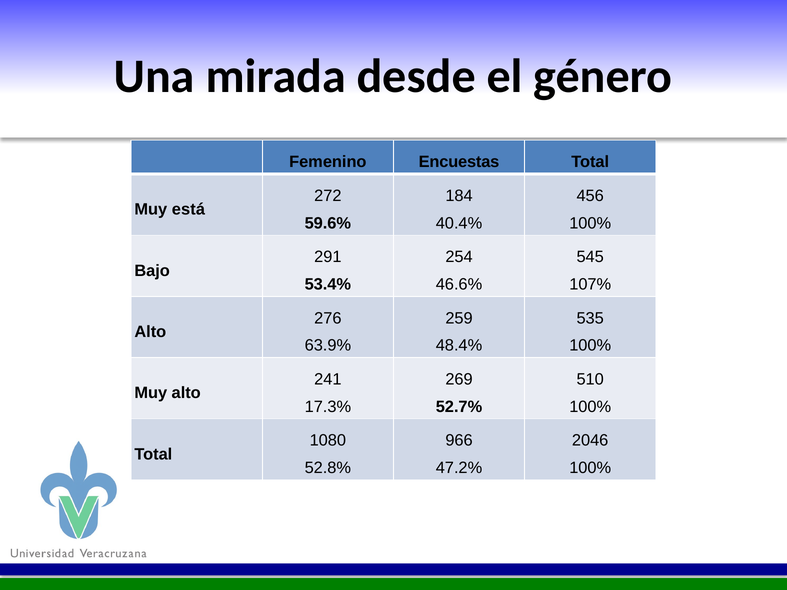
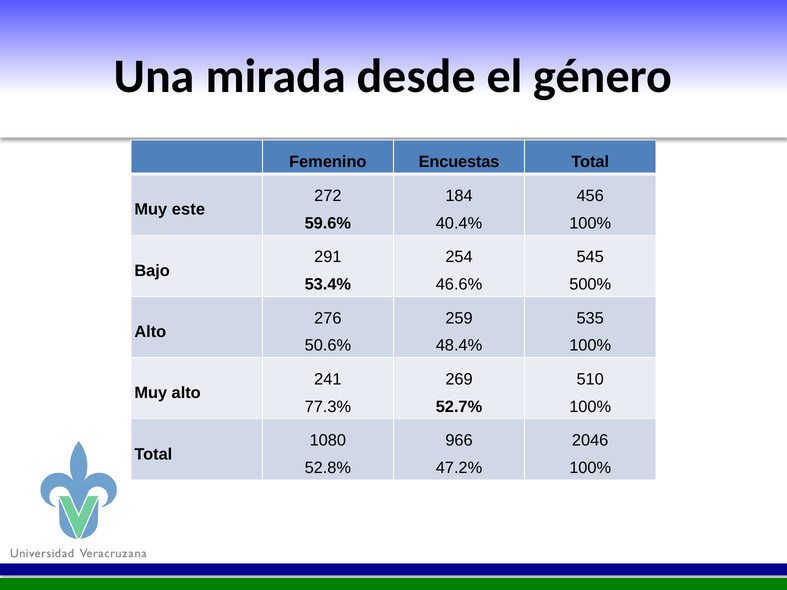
está: está -> este (188, 210)
107%: 107% -> 500% (590, 284)
63.9%: 63.9% -> 50.6% (328, 346)
17.3%: 17.3% -> 77.3% (328, 407)
